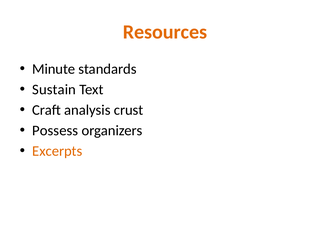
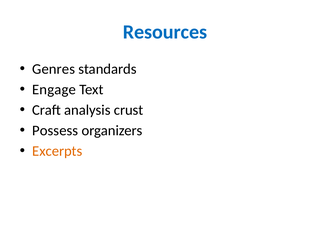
Resources colour: orange -> blue (165, 32)
Minute: Minute -> Genres (54, 69)
Sustain: Sustain -> Engage (54, 90)
